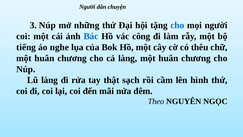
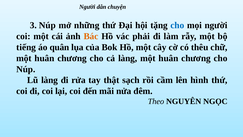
Bác colour: blue -> orange (91, 36)
công: công -> phải (141, 36)
nghe: nghe -> quân (59, 47)
